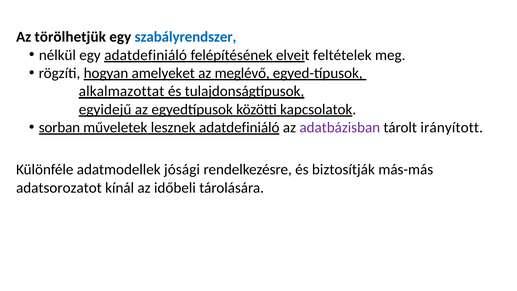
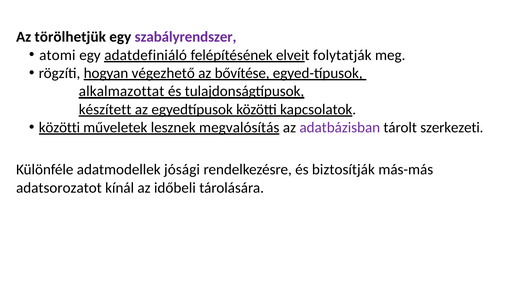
szabályrendszer colour: blue -> purple (186, 37)
nélkül: nélkül -> atomi (57, 55)
feltételek: feltételek -> folytatják (342, 55)
amelyeket: amelyeket -> végezhető (163, 73)
meglévő: meglévő -> bővítése (242, 73)
egyidejű: egyidejű -> készített (105, 109)
sorban: sorban -> közötti (59, 127)
lesznek adatdefiniáló: adatdefiniáló -> megvalósítás (239, 127)
irányított: irányított -> szerkezeti (452, 127)
